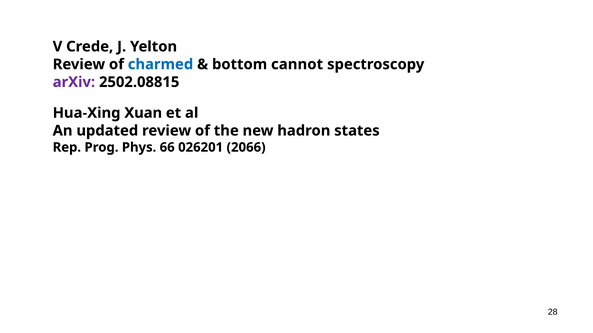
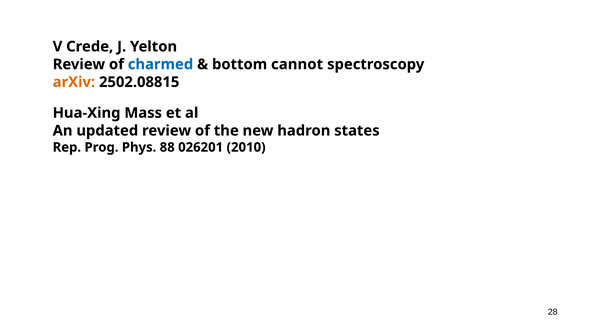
arXiv colour: purple -> orange (74, 82)
Xuan: Xuan -> Mass (143, 113)
66: 66 -> 88 (167, 148)
2066: 2066 -> 2010 (246, 148)
